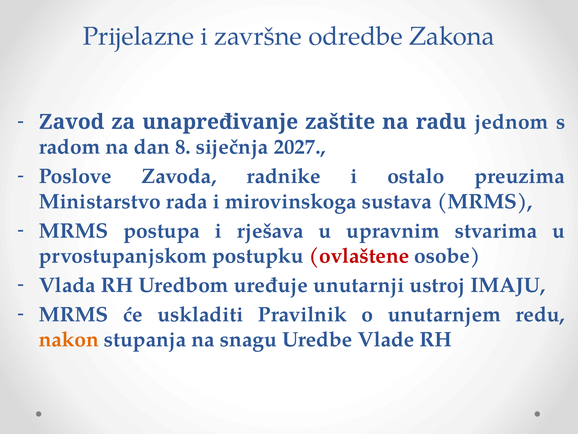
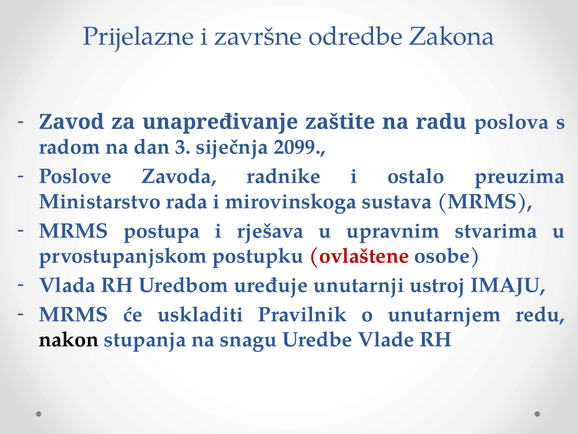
jednom: jednom -> poslova (511, 122)
8: 8 -> 3 (183, 147)
2027: 2027 -> 2099 (300, 147)
nakon colour: orange -> black (69, 339)
